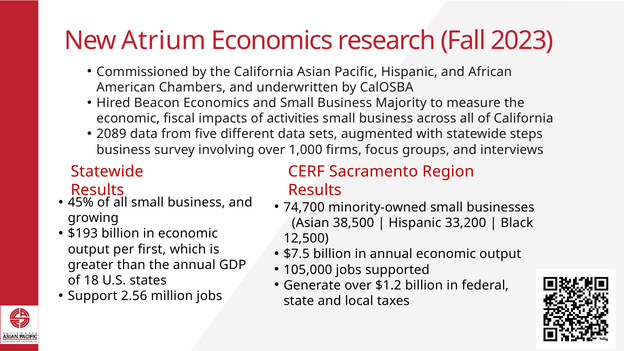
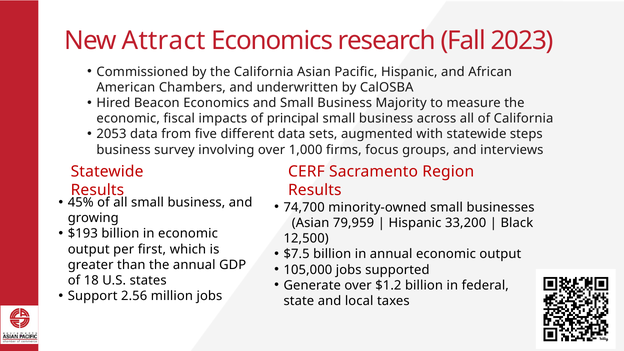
Atrium: Atrium -> Attract (164, 41)
activities: activities -> principal (293, 119)
2089: 2089 -> 2053 (111, 134)
38,500: 38,500 -> 79,959 (354, 223)
